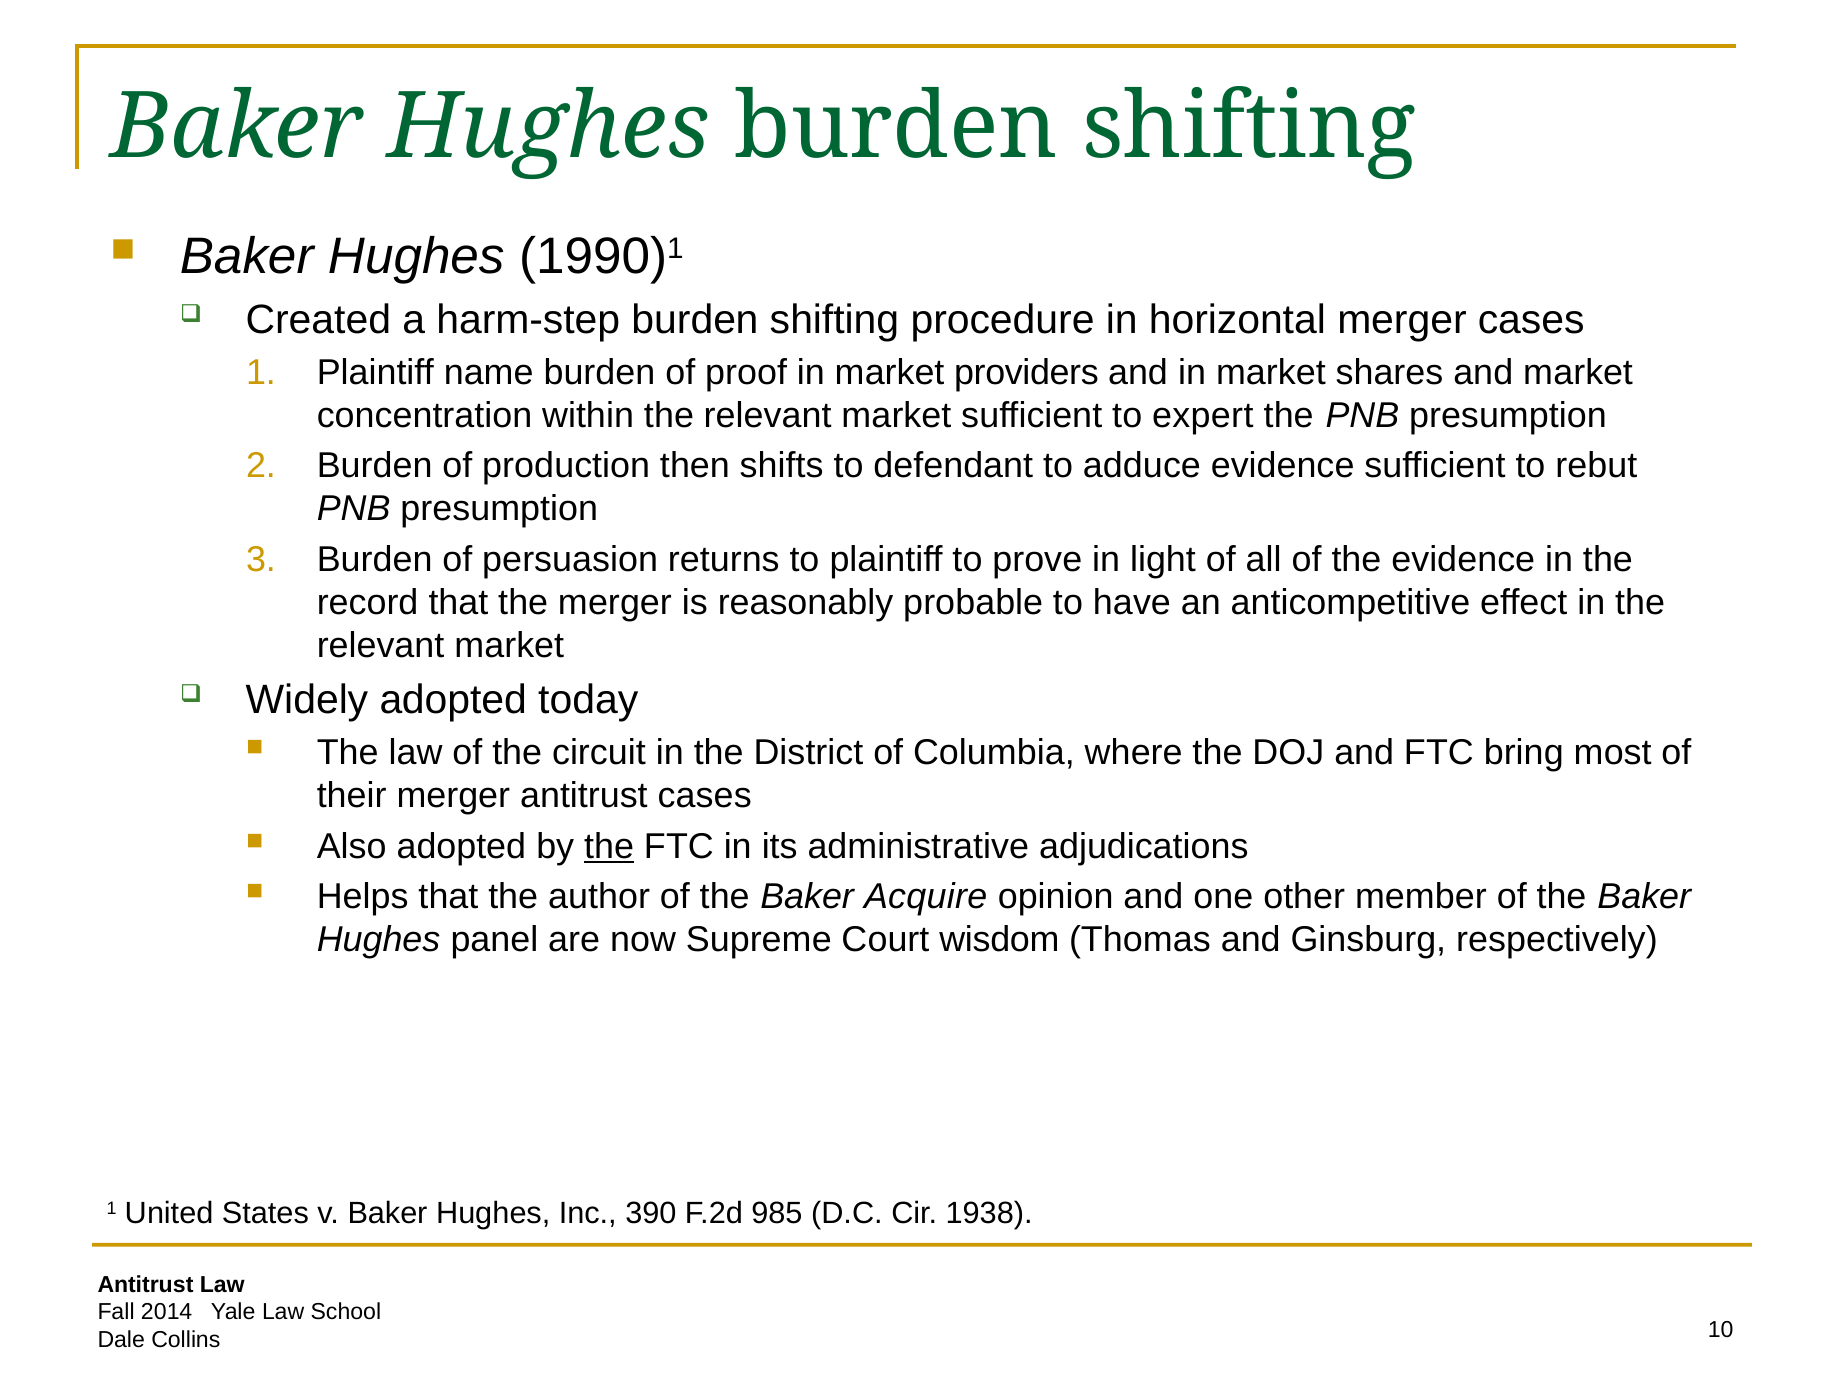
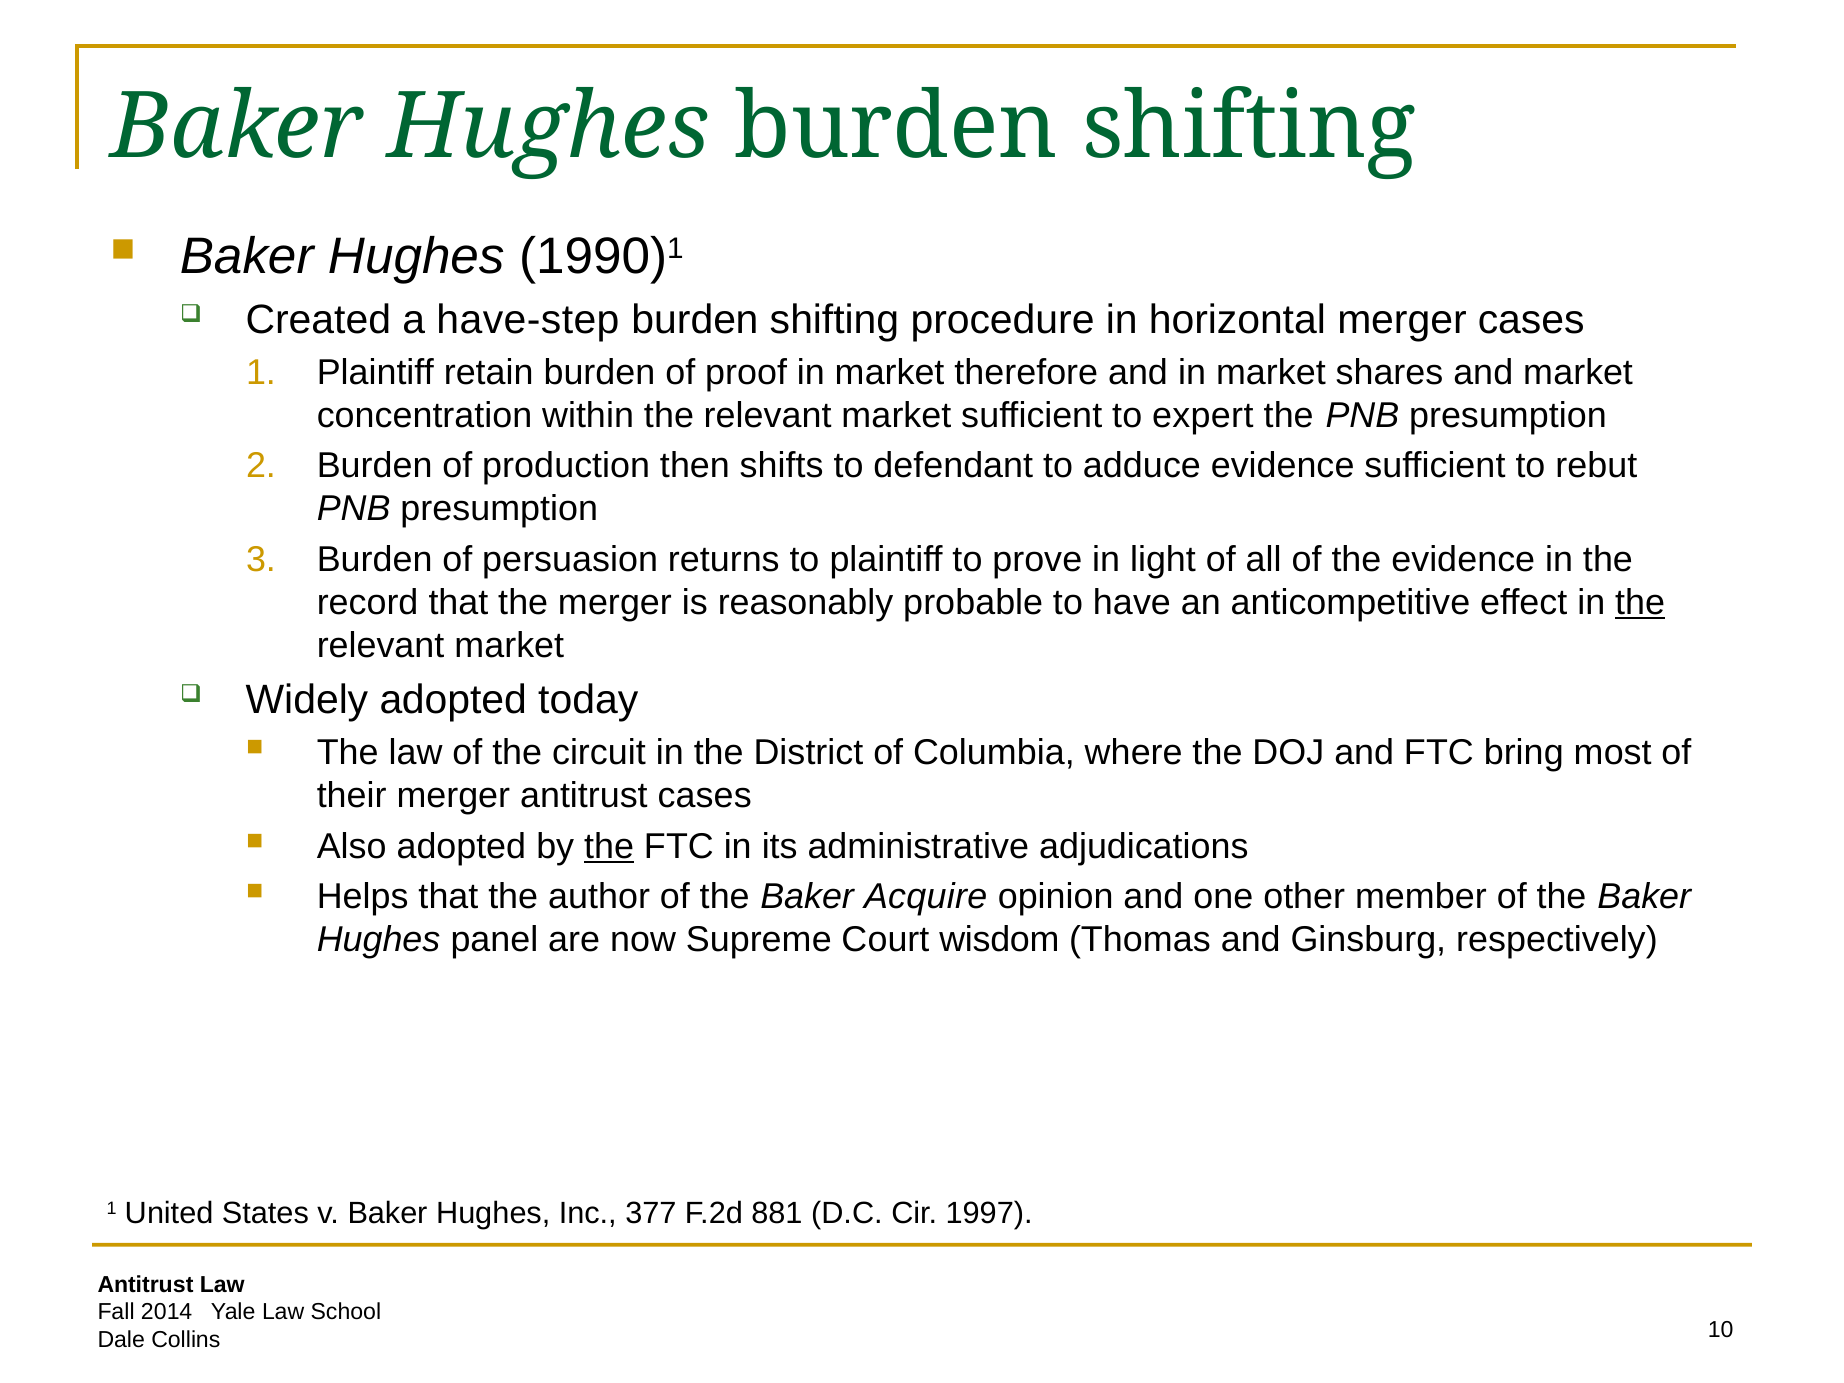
harm-step: harm-step -> have-step (528, 320)
name: name -> retain (489, 373)
providers: providers -> therefore (1026, 373)
the underline: none -> present (1640, 602)
390: 390 -> 377 (651, 1214)
985: 985 -> 881 (777, 1214)
1938: 1938 -> 1997 (989, 1214)
